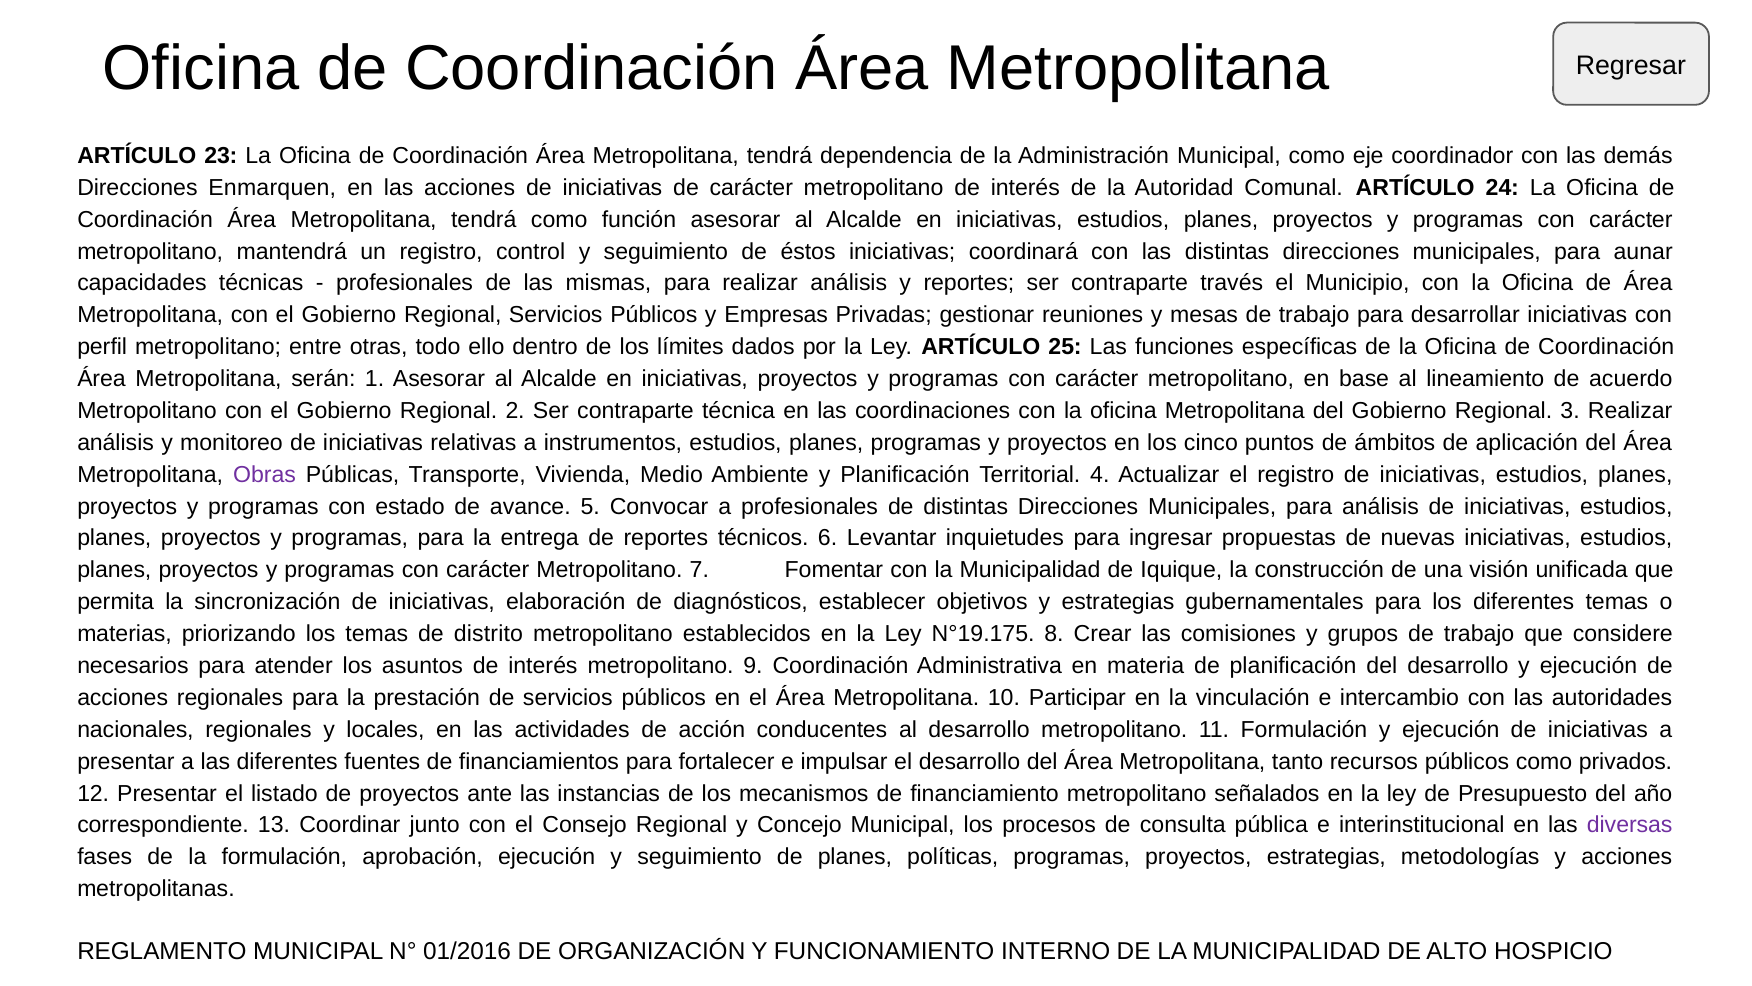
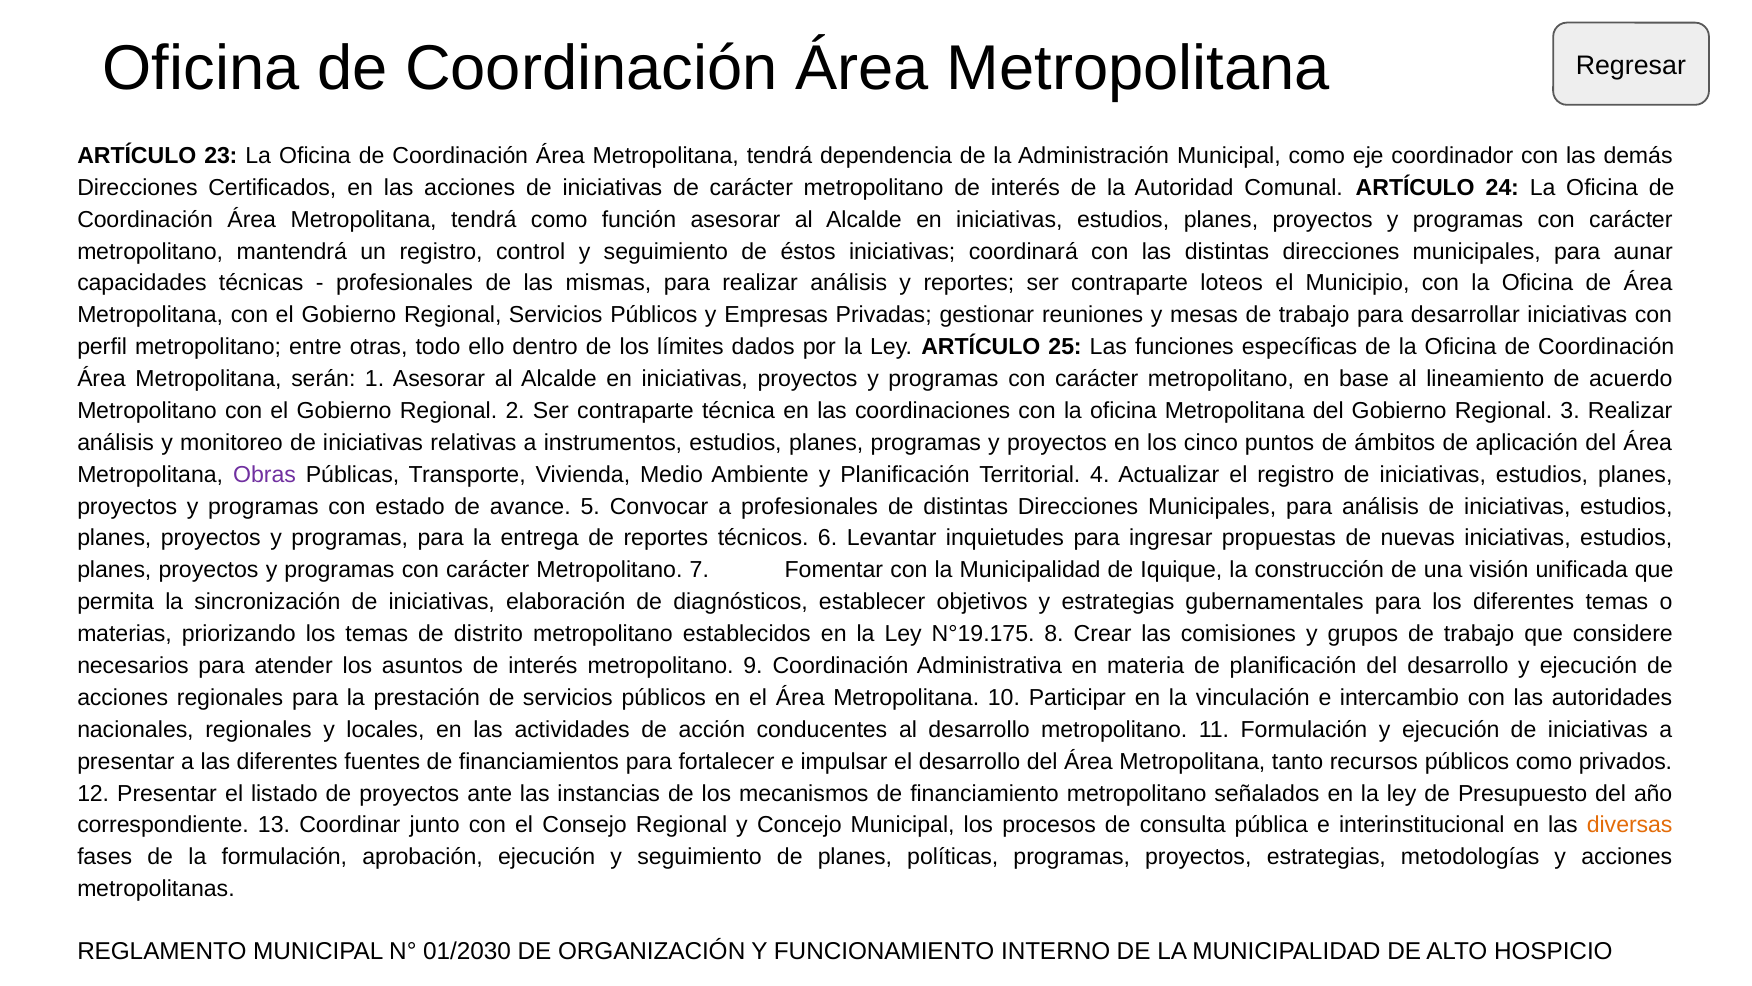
Enmarquen: Enmarquen -> Certificados (272, 188)
través: través -> loteos (1232, 283)
diversas colour: purple -> orange (1630, 825)
01/2016: 01/2016 -> 01/2030 (467, 951)
